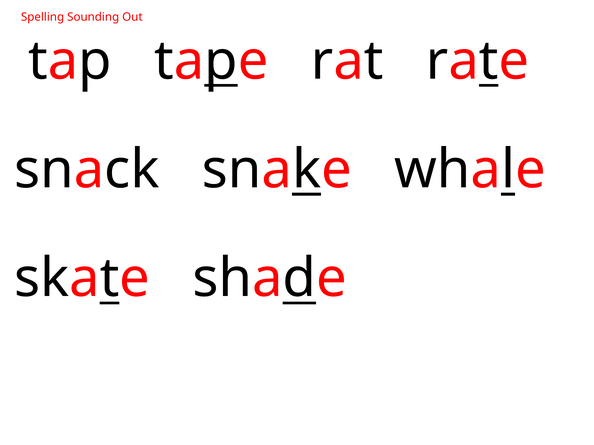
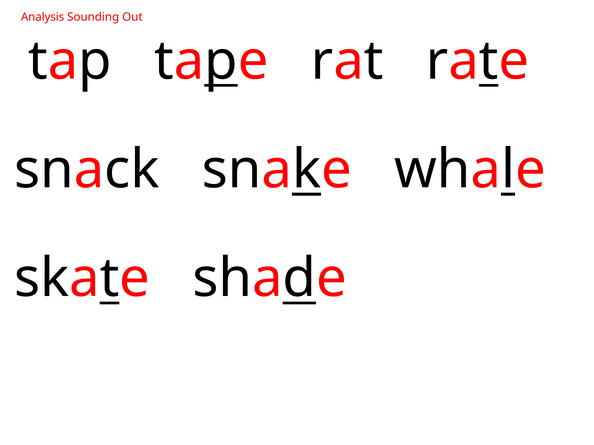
Spelling: Spelling -> Analysis (43, 17)
